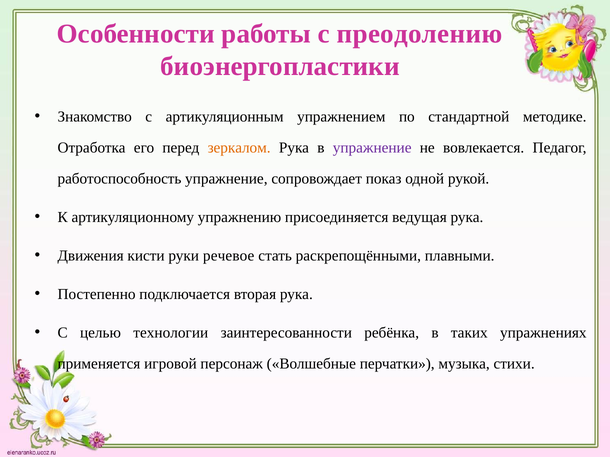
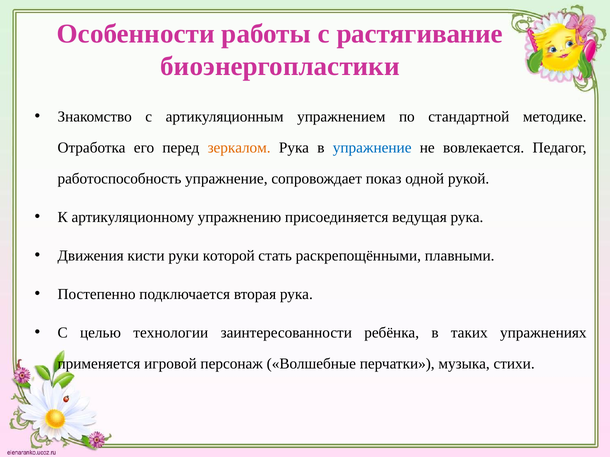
преодолению: преодолению -> растягивание (420, 34)
упражнение colour: purple -> blue (372, 148)
речевое: речевое -> которой (229, 256)
